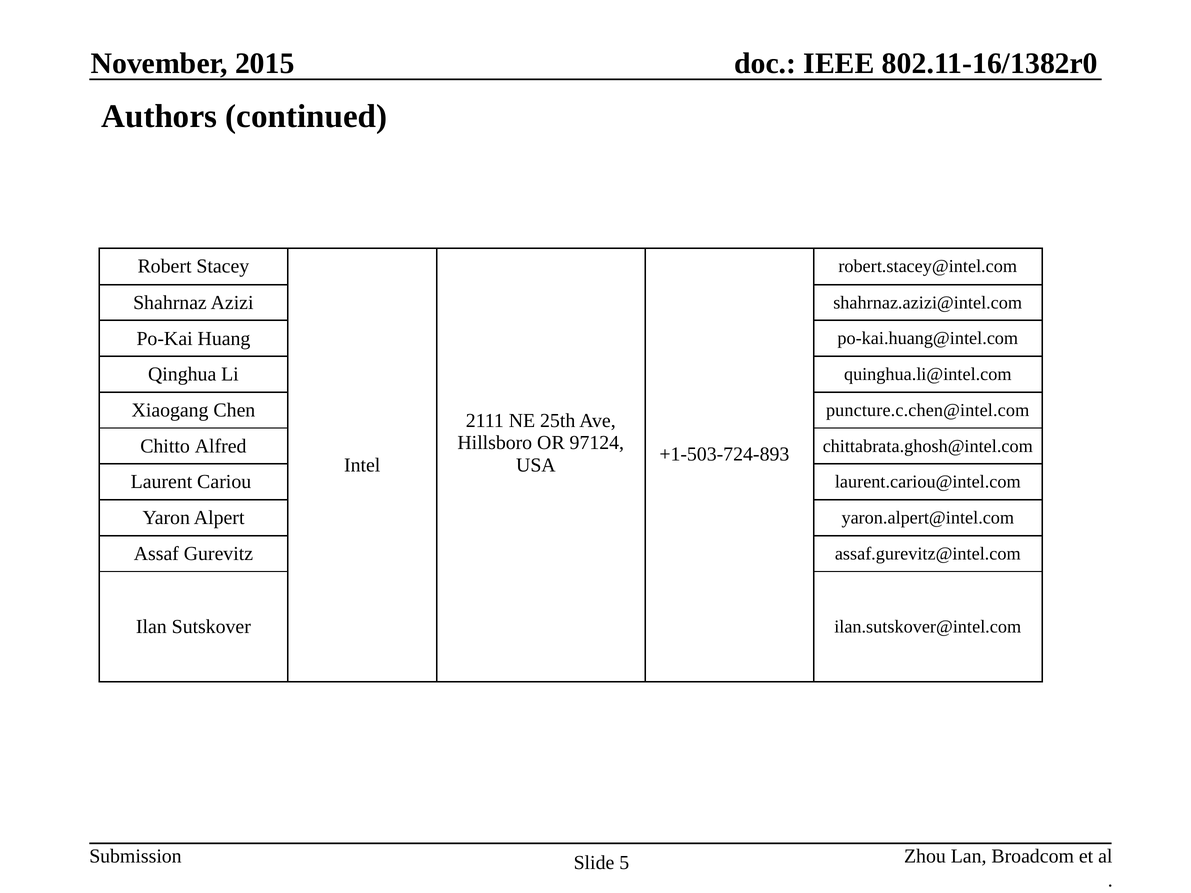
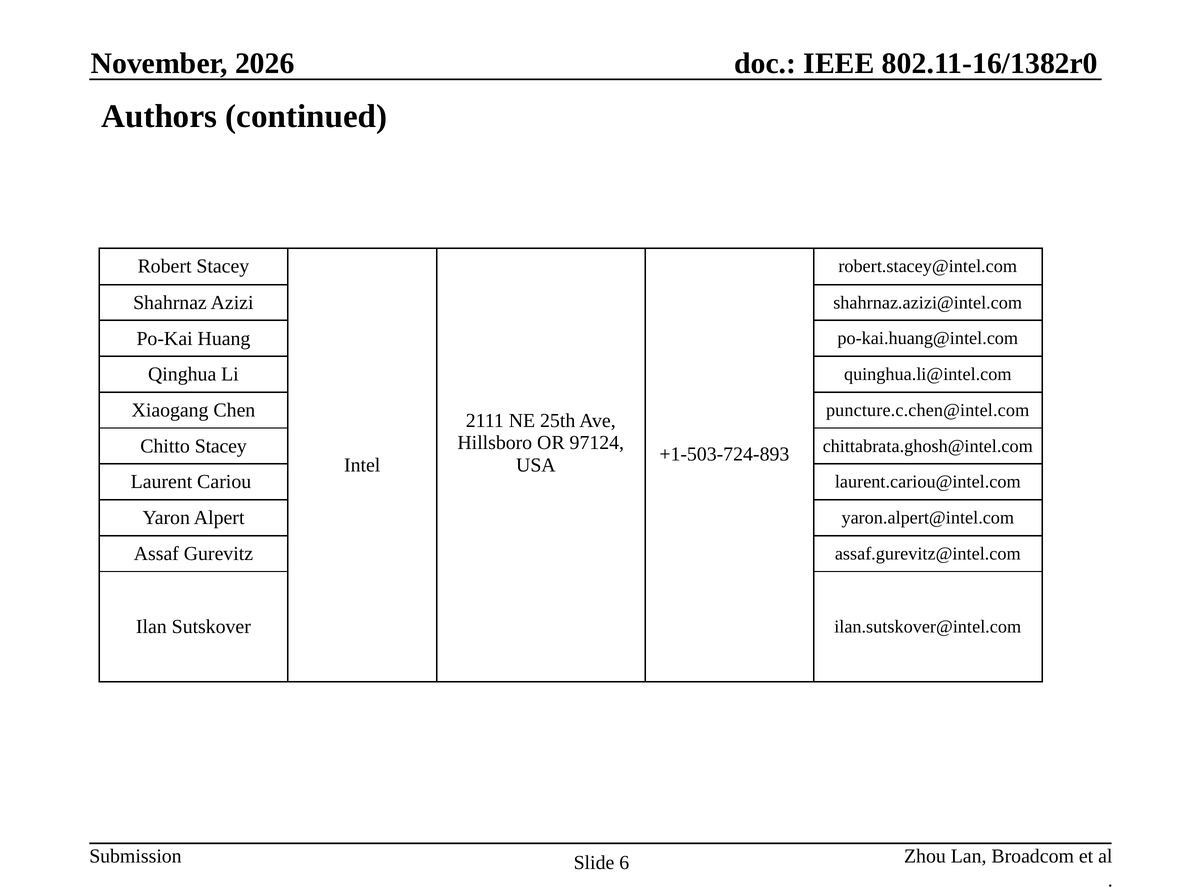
2015: 2015 -> 2026 (265, 64)
Chitto Alfred: Alfred -> Stacey (221, 446)
5: 5 -> 6 (624, 863)
